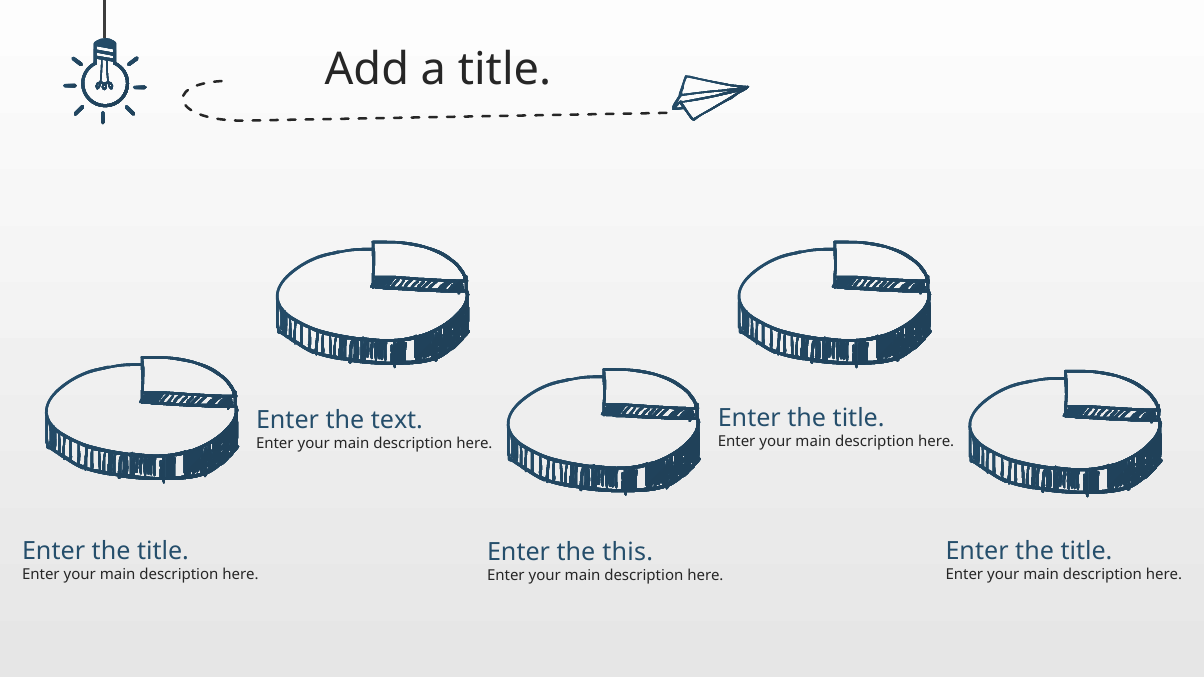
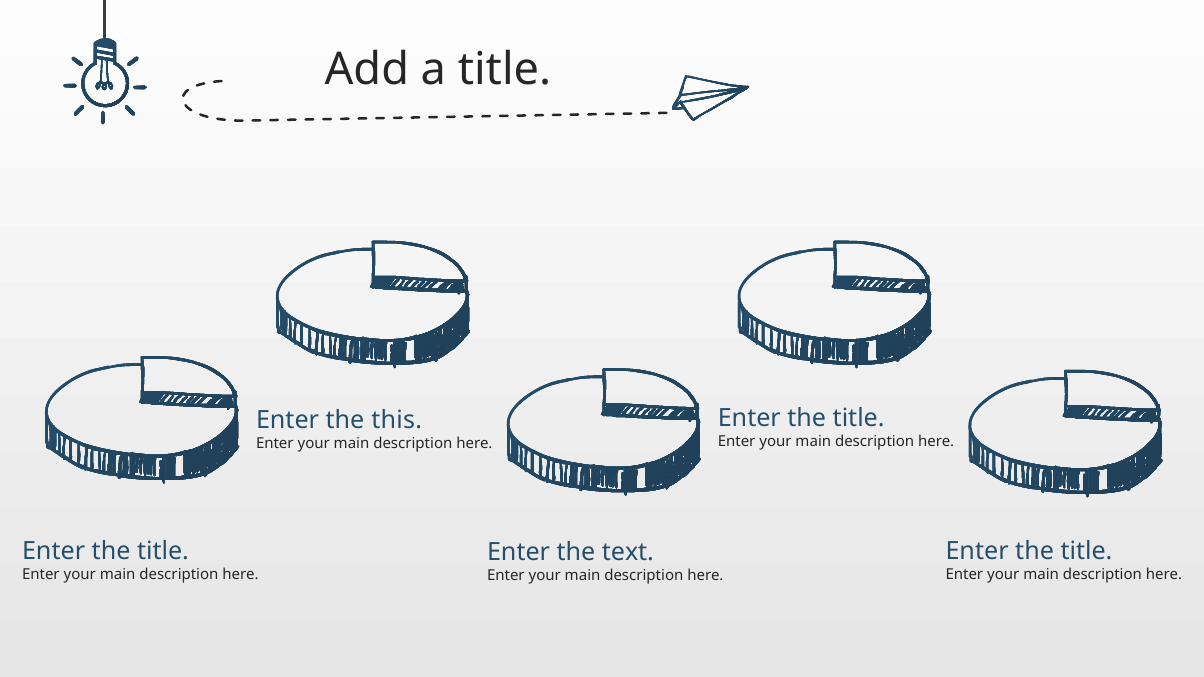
text: text -> this (397, 420)
this: this -> text (628, 552)
